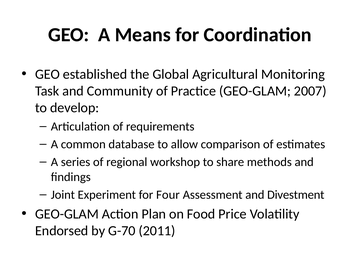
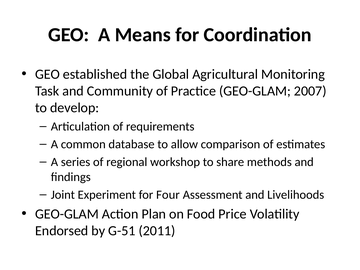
Divestment: Divestment -> Livelihoods (296, 195)
G-70: G-70 -> G-51 (122, 231)
